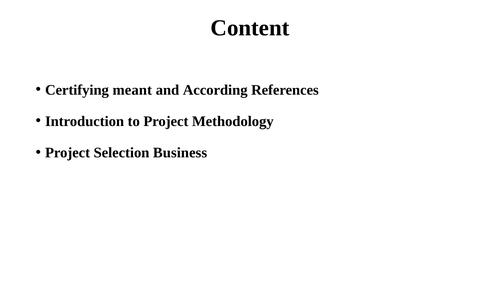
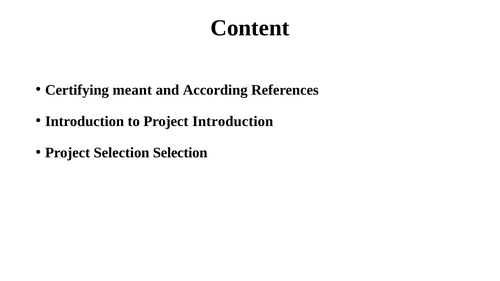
Project Methodology: Methodology -> Introduction (233, 121)
Selection Business: Business -> Selection (180, 153)
